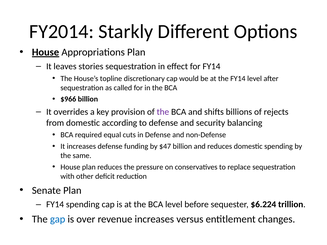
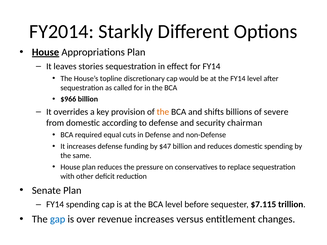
the colour: purple -> orange (163, 112)
rejects: rejects -> severe (276, 112)
balancing: balancing -> chairman (245, 123)
$6.224: $6.224 -> $7.115 (263, 205)
